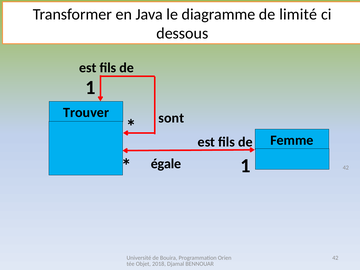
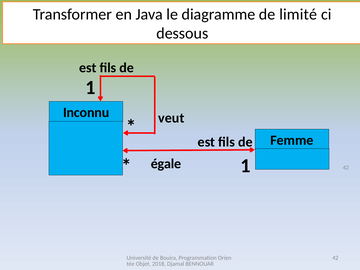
Trouver: Trouver -> Inconnu (86, 112)
sont: sont -> veut (171, 118)
